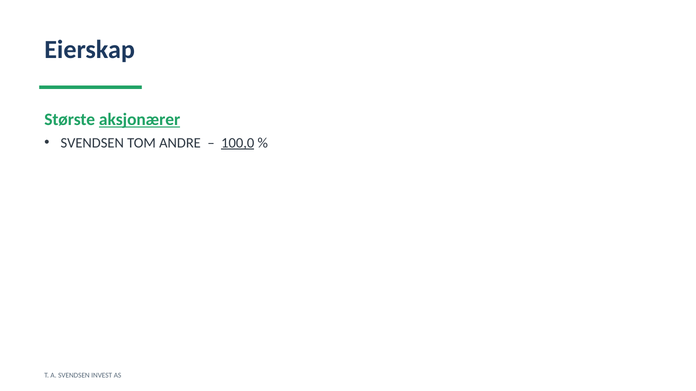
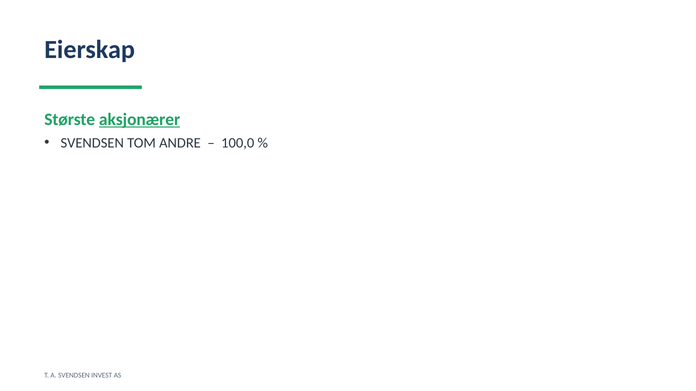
100,0 underline: present -> none (238, 143)
